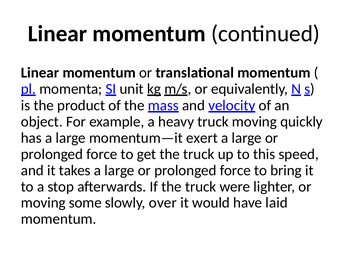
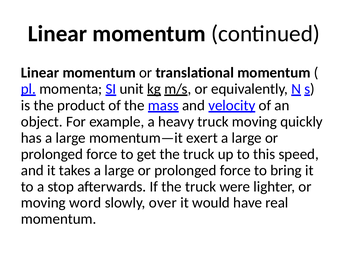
some: some -> word (85, 203)
laid: laid -> real (277, 203)
